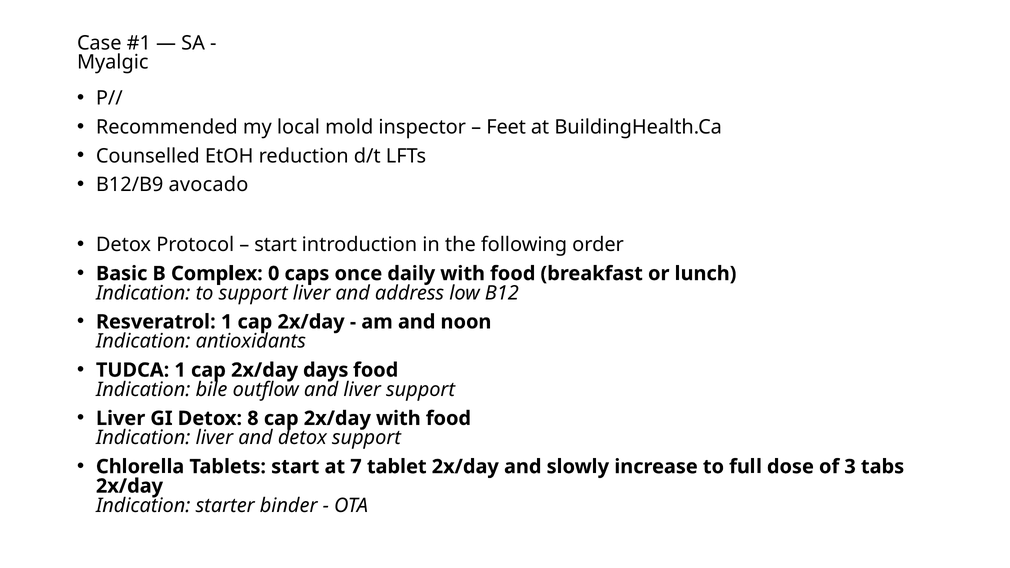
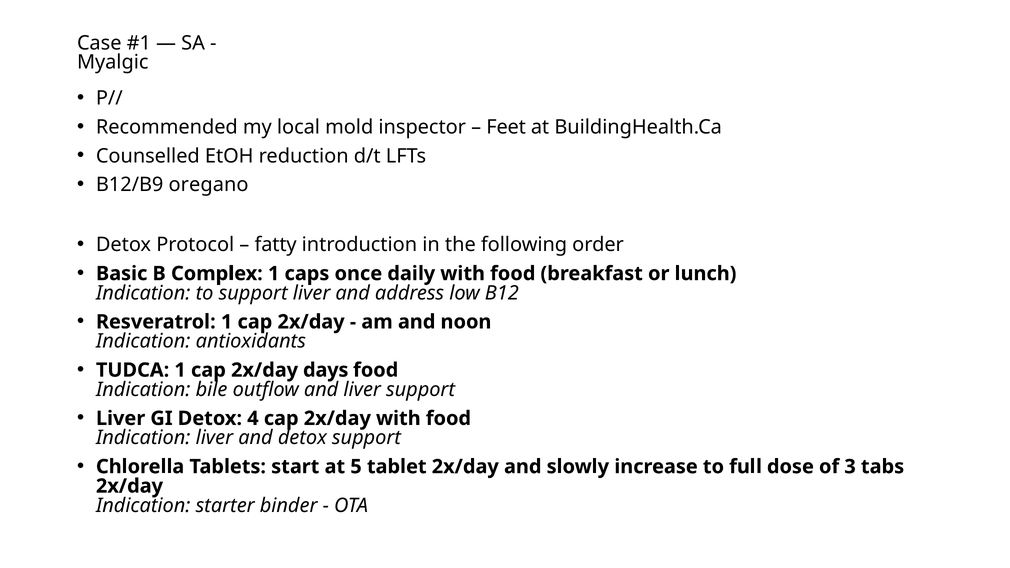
avocado: avocado -> oregano (209, 185)
start: start -> fatty (276, 245)
Complex 0: 0 -> 1 (274, 274)
8: 8 -> 4 (253, 418)
7: 7 -> 5 (356, 467)
